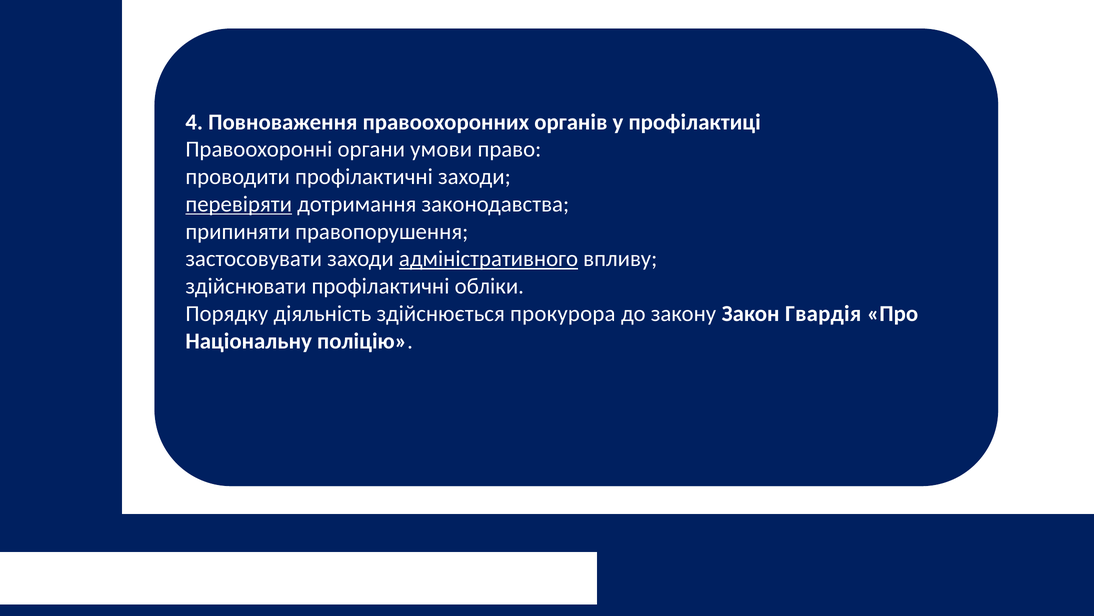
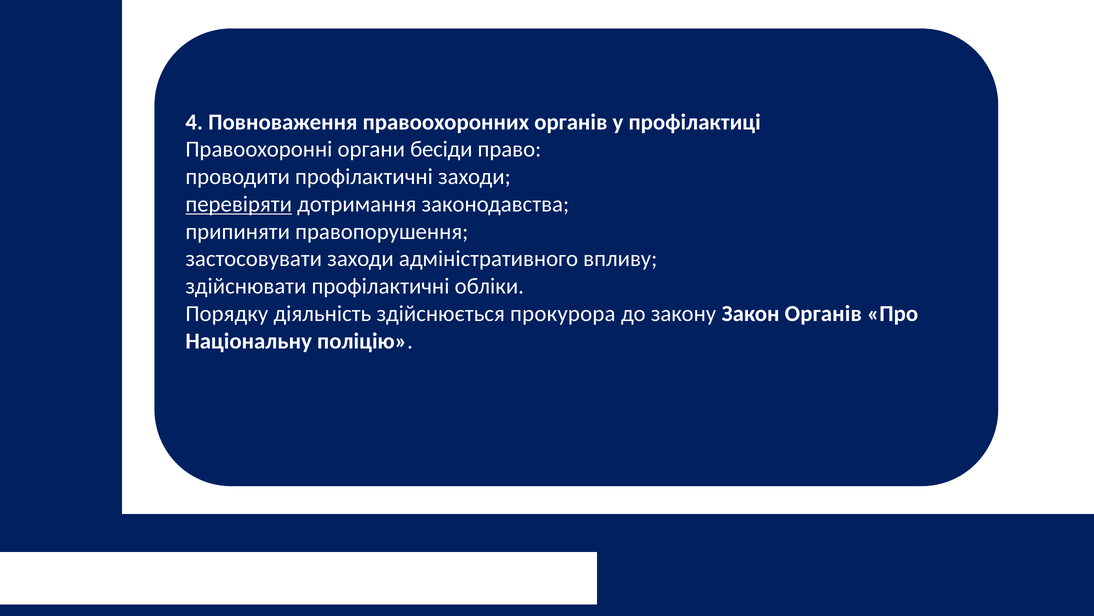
умови: умови -> бесіди (441, 149)
адміністративного underline: present -> none (488, 259)
Закон Гвардія: Гвардія -> Органів (823, 313)
